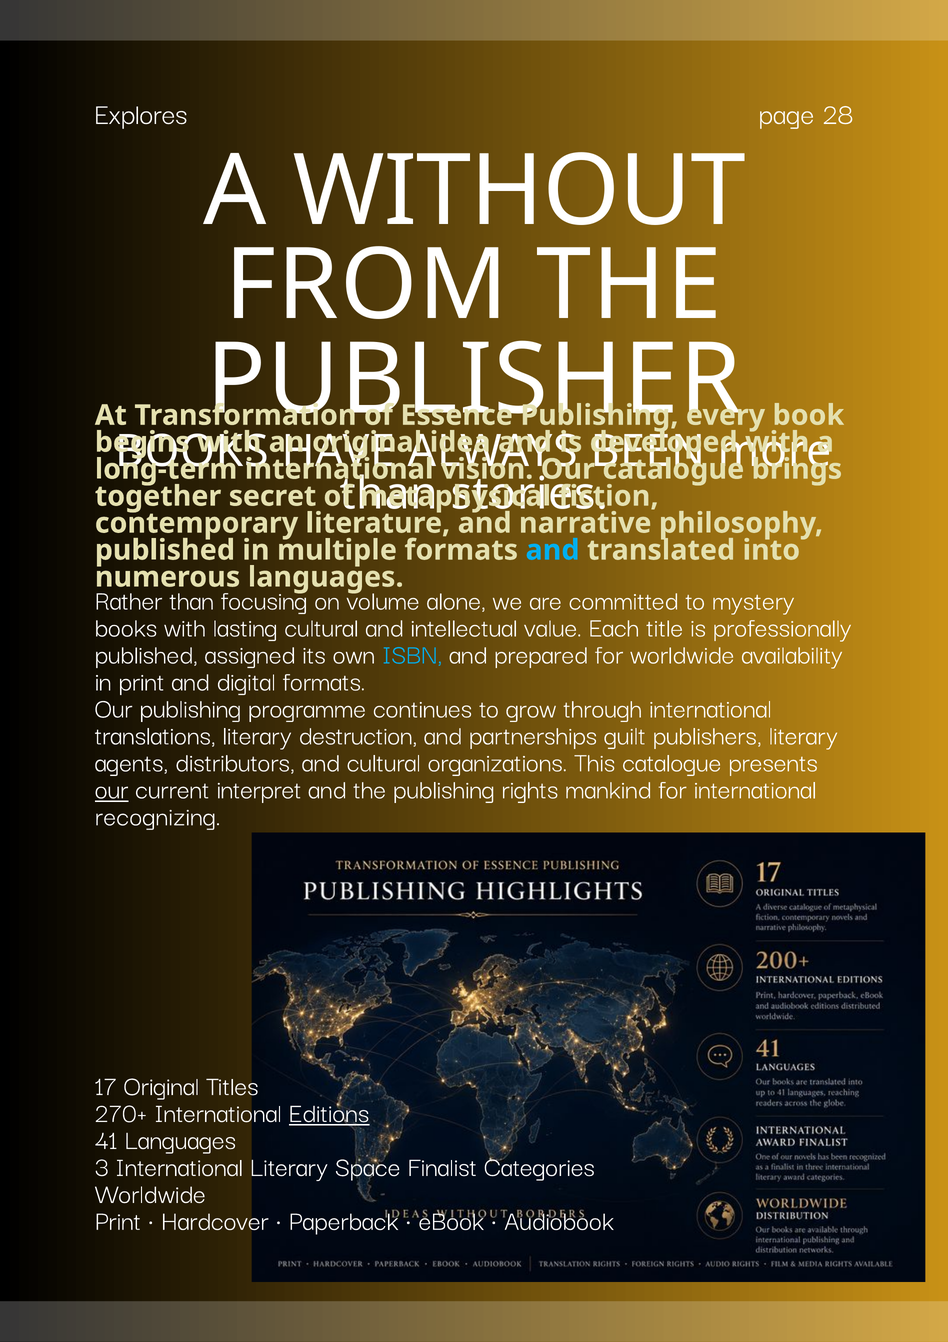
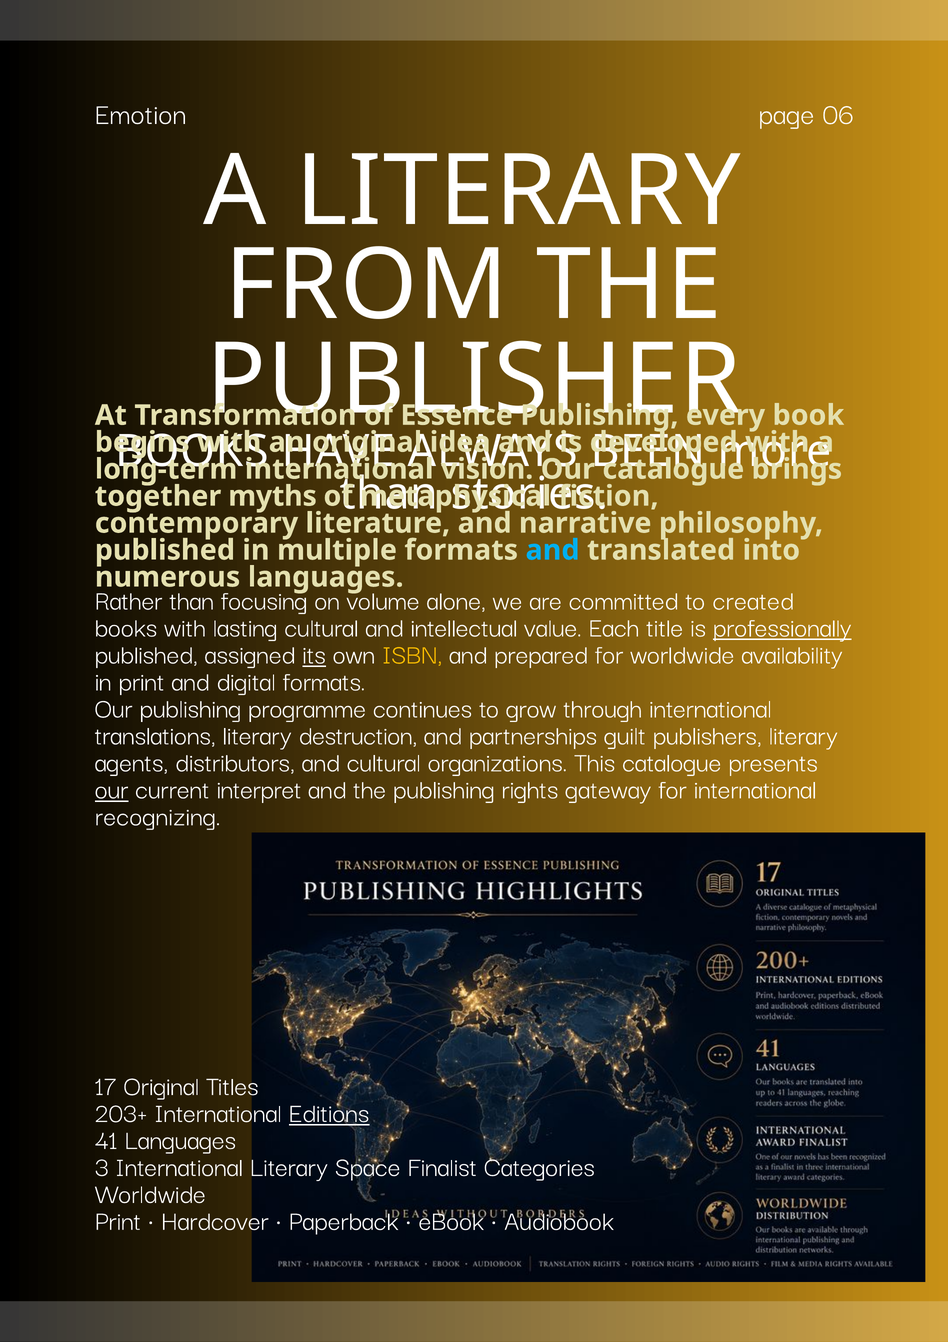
Explores: Explores -> Emotion (141, 114)
28: 28 -> 06 (838, 114)
A WITHOUT: WITHOUT -> LITERARY (518, 192)
secret: secret -> myths (273, 496)
mystery: mystery -> created (753, 600)
professionally underline: none -> present (782, 627)
its underline: none -> present (314, 654)
ISBN colour: light blue -> yellow (412, 654)
mankind: mankind -> gateway (608, 789)
270+: 270+ -> 203+ (121, 1112)
